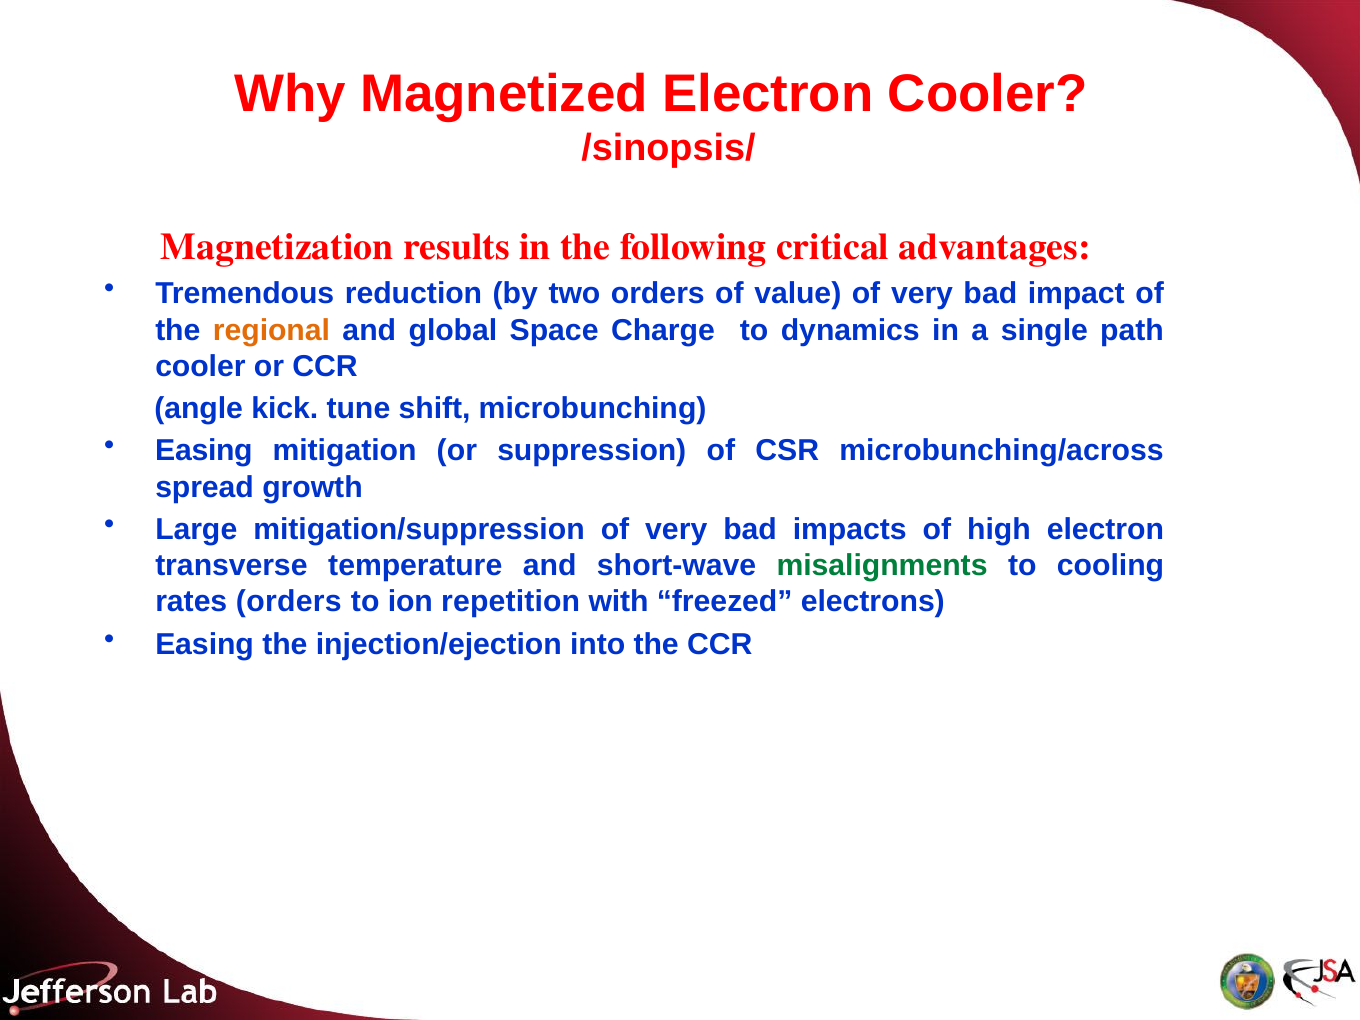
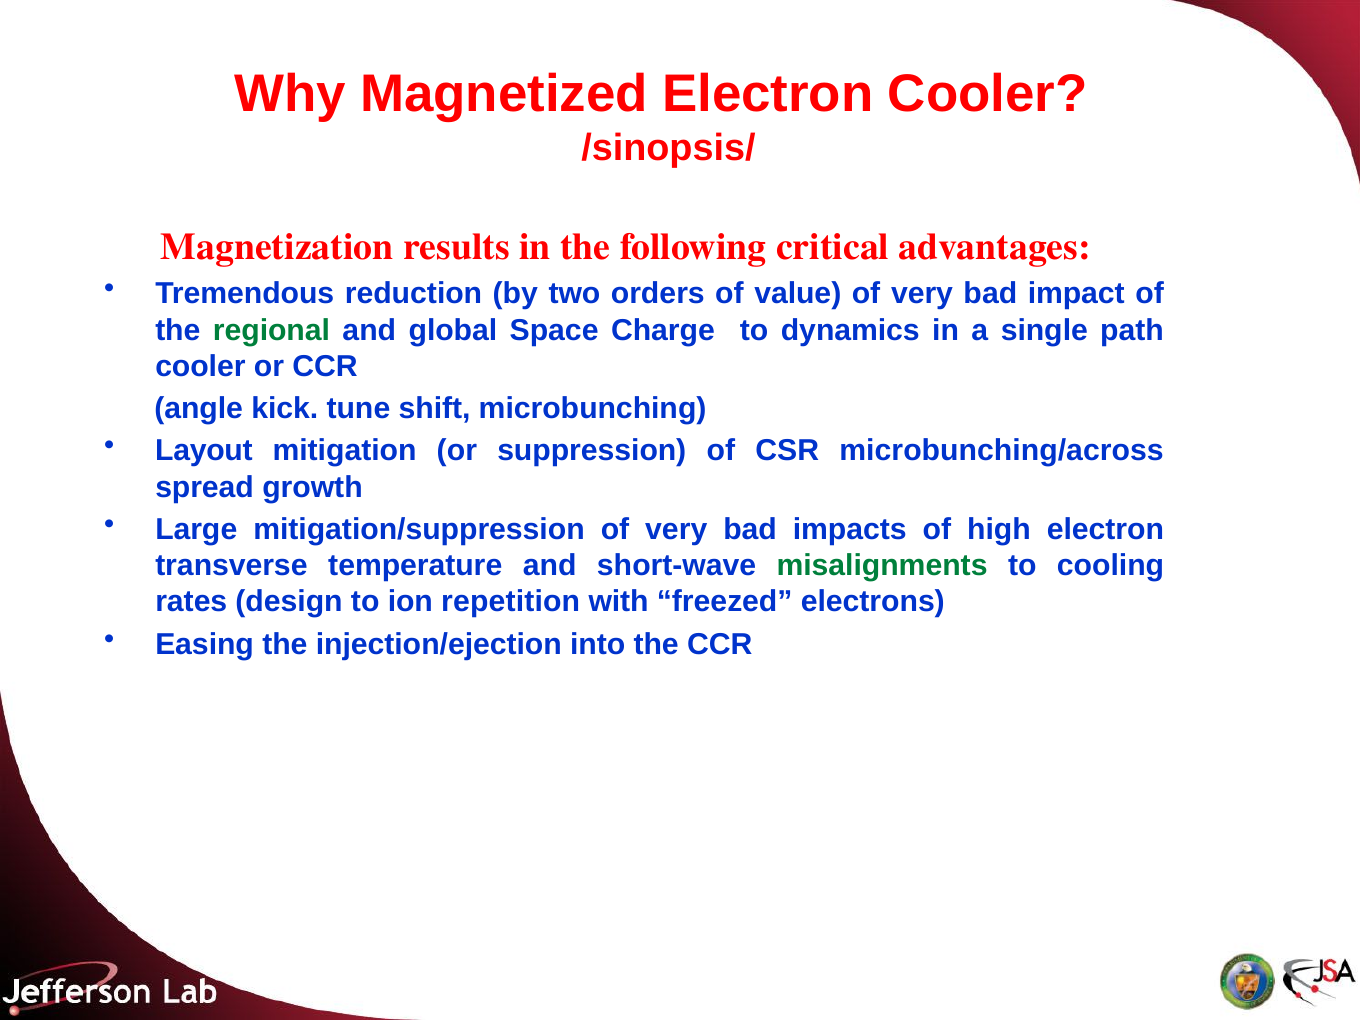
regional colour: orange -> green (271, 330)
Easing: Easing -> Layout (204, 451)
rates orders: orders -> design (289, 602)
